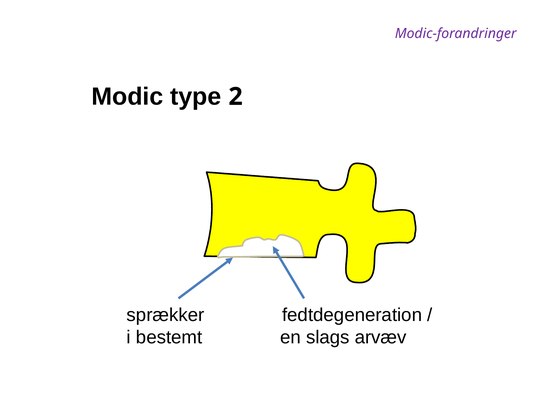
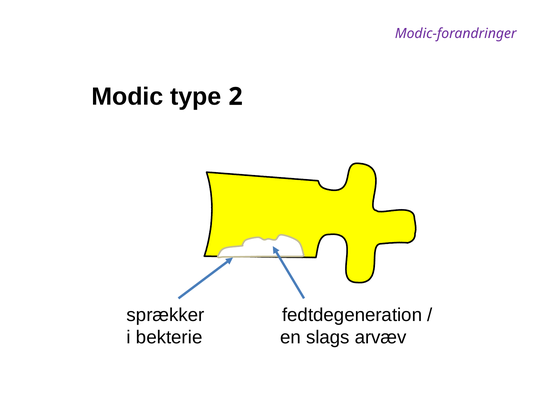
bestemt: bestemt -> bekterie (169, 337)
